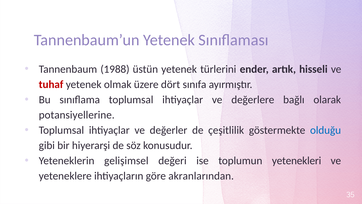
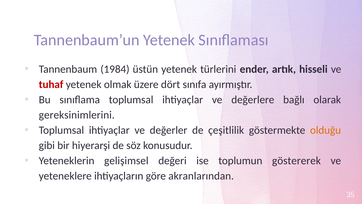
1988: 1988 -> 1984 (115, 69)
potansiyellerine: potansiyellerine -> gereksinimlerini (77, 115)
olduğu colour: blue -> orange (326, 130)
yetenekleri: yetenekleri -> göstererek (296, 161)
